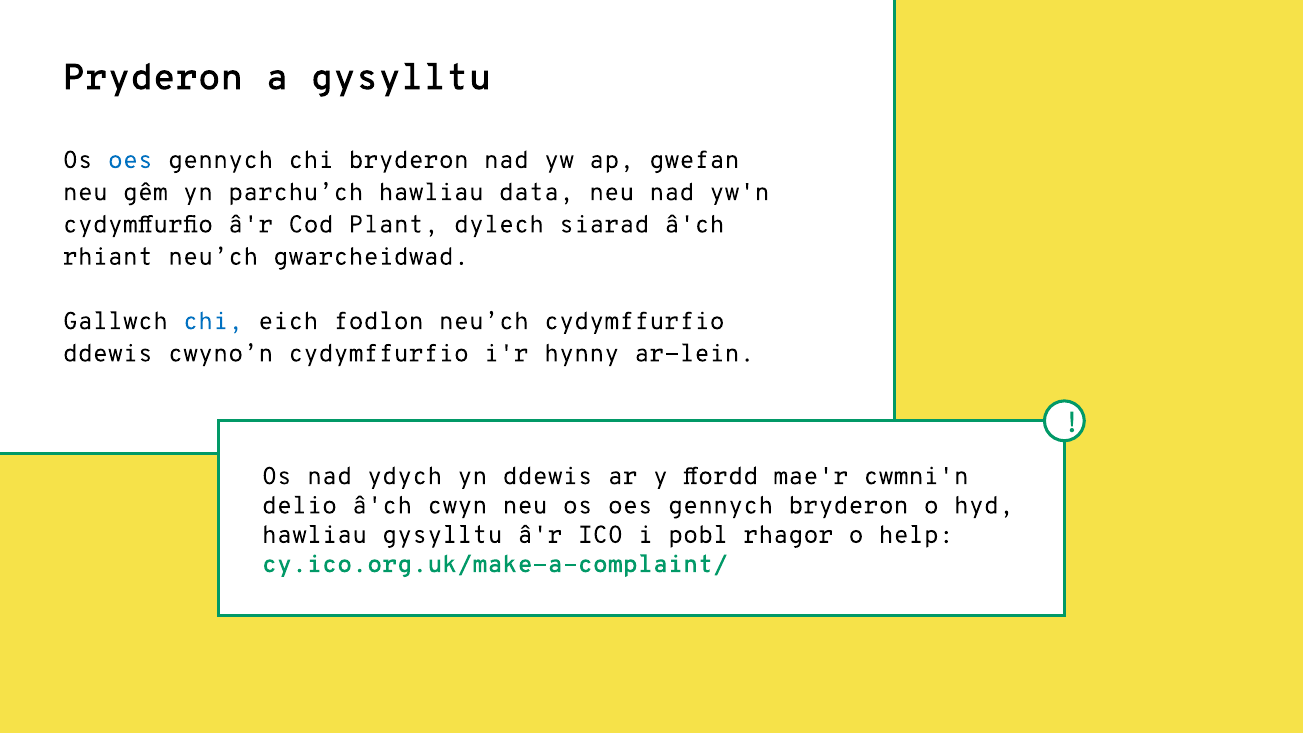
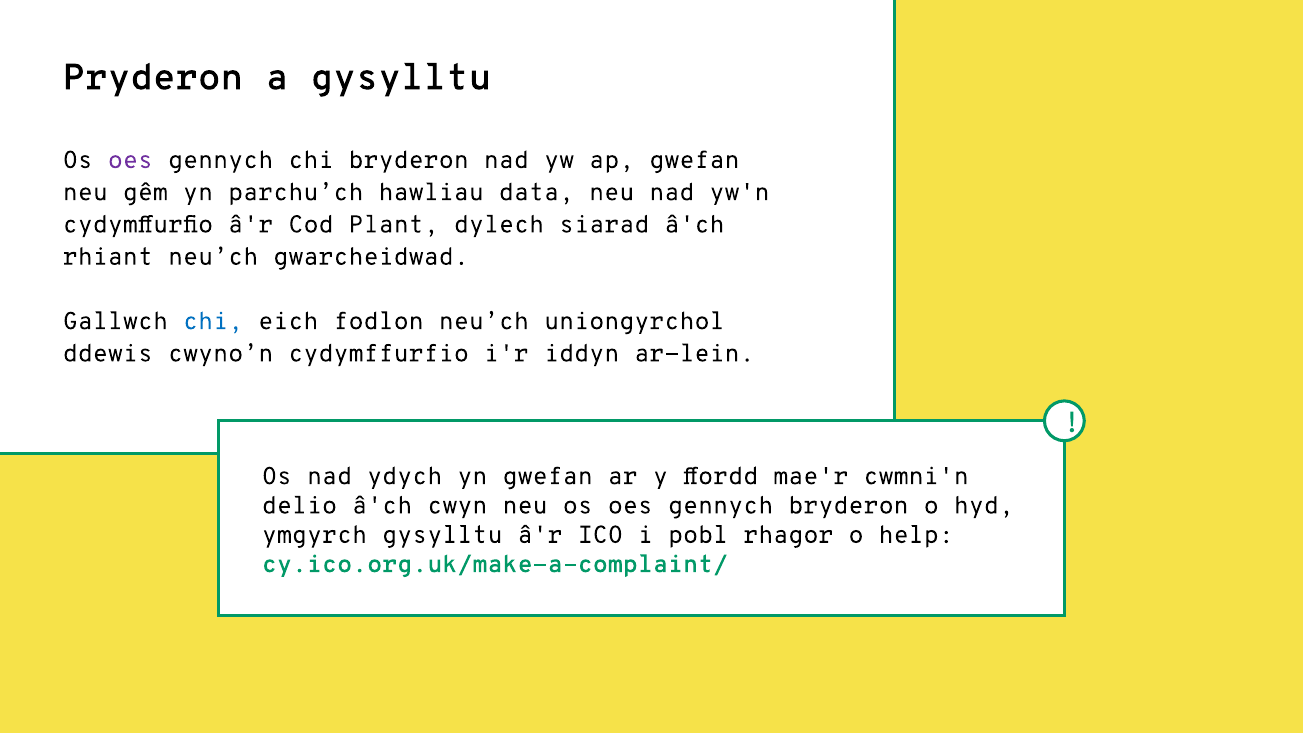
oes colour: blue -> purple (130, 160)
neu’ch cydymffurfio: cydymffurfio -> uniongyrchol (634, 321)
hynny: hynny -> iddyn (582, 353)
yn ddewis: ddewis -> gwefan (548, 476)
hawliau: hawliau -> ymgyrch (315, 535)
